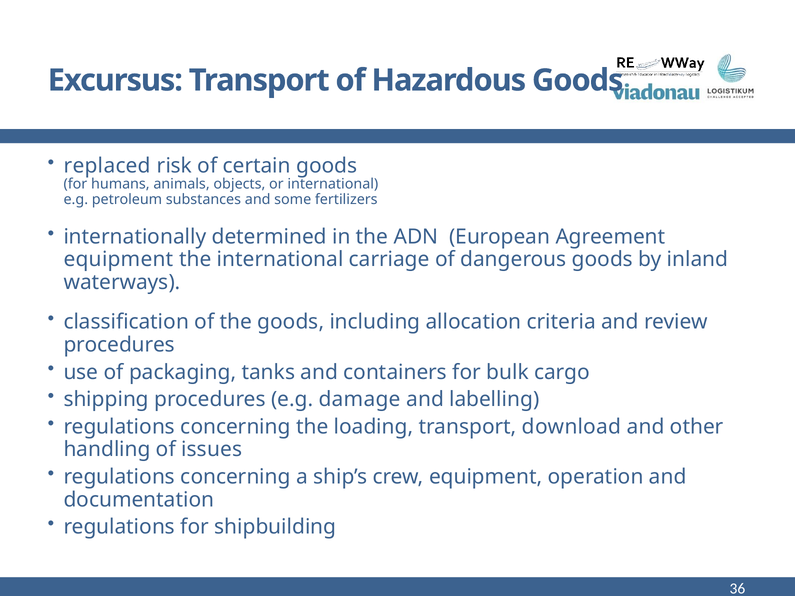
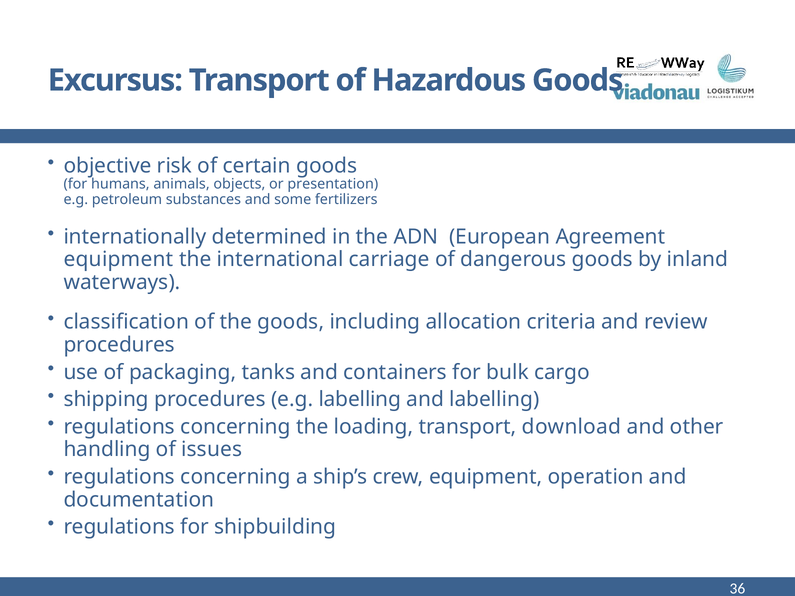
replaced: replaced -> objective (108, 166)
or international: international -> presentation (333, 184)
e.g damage: damage -> labelling (360, 400)
